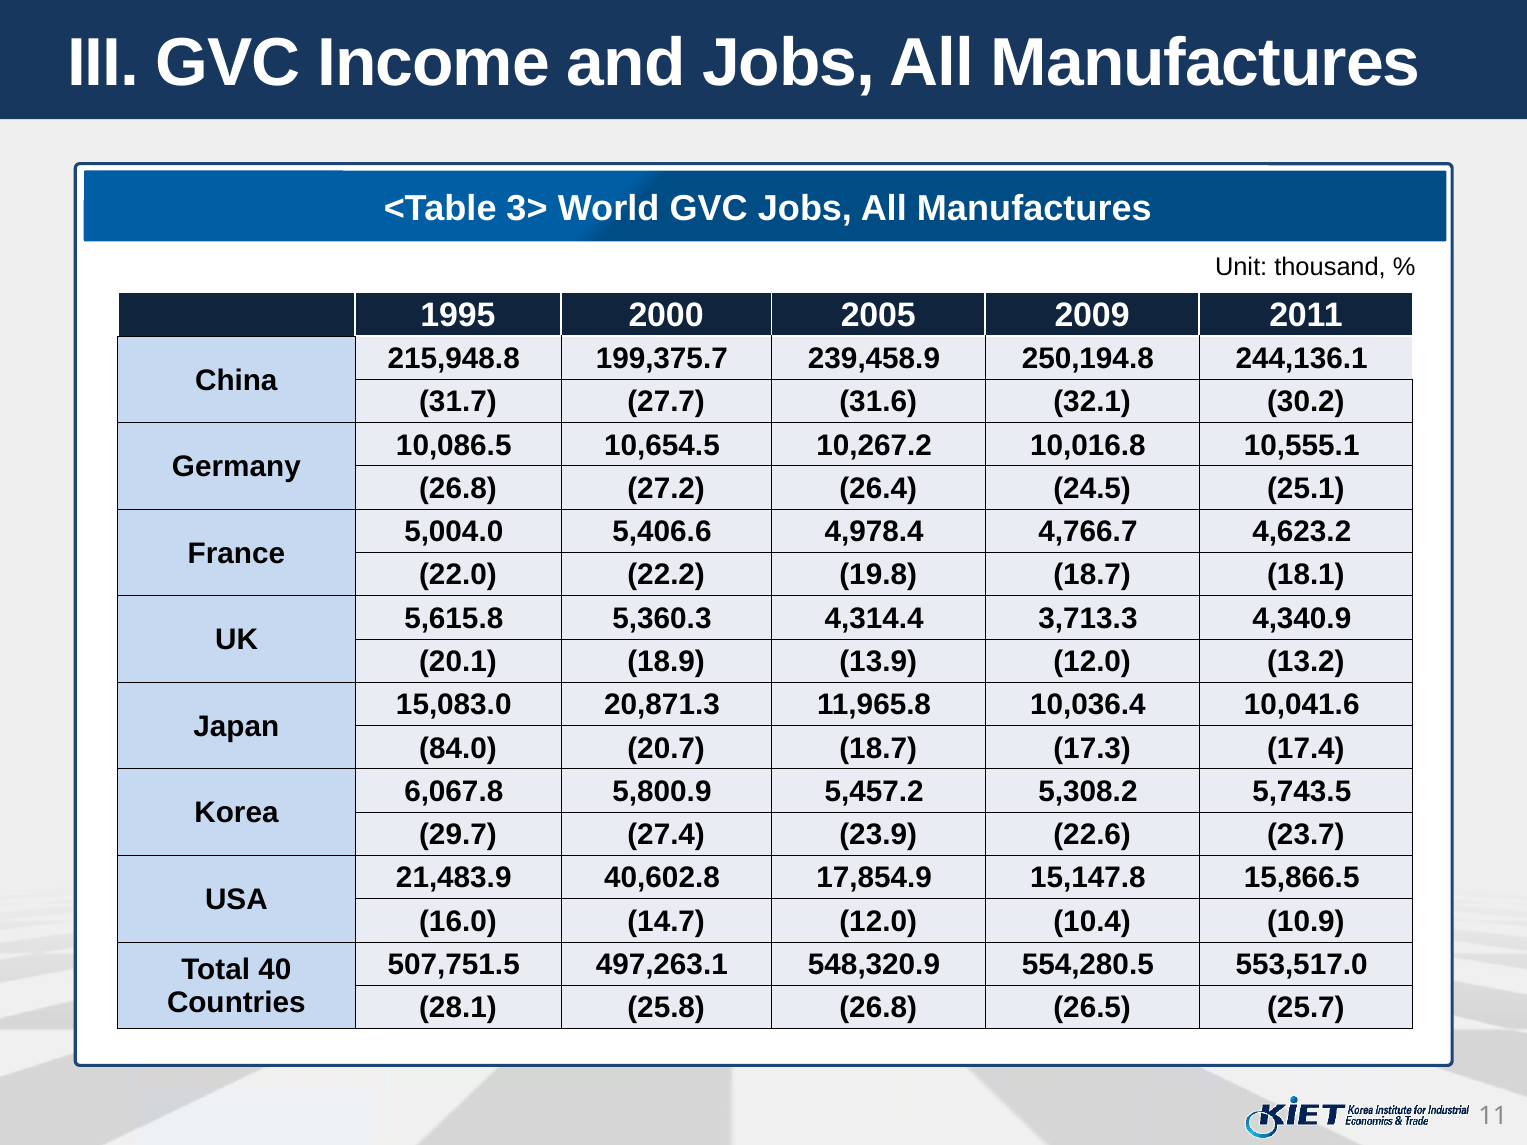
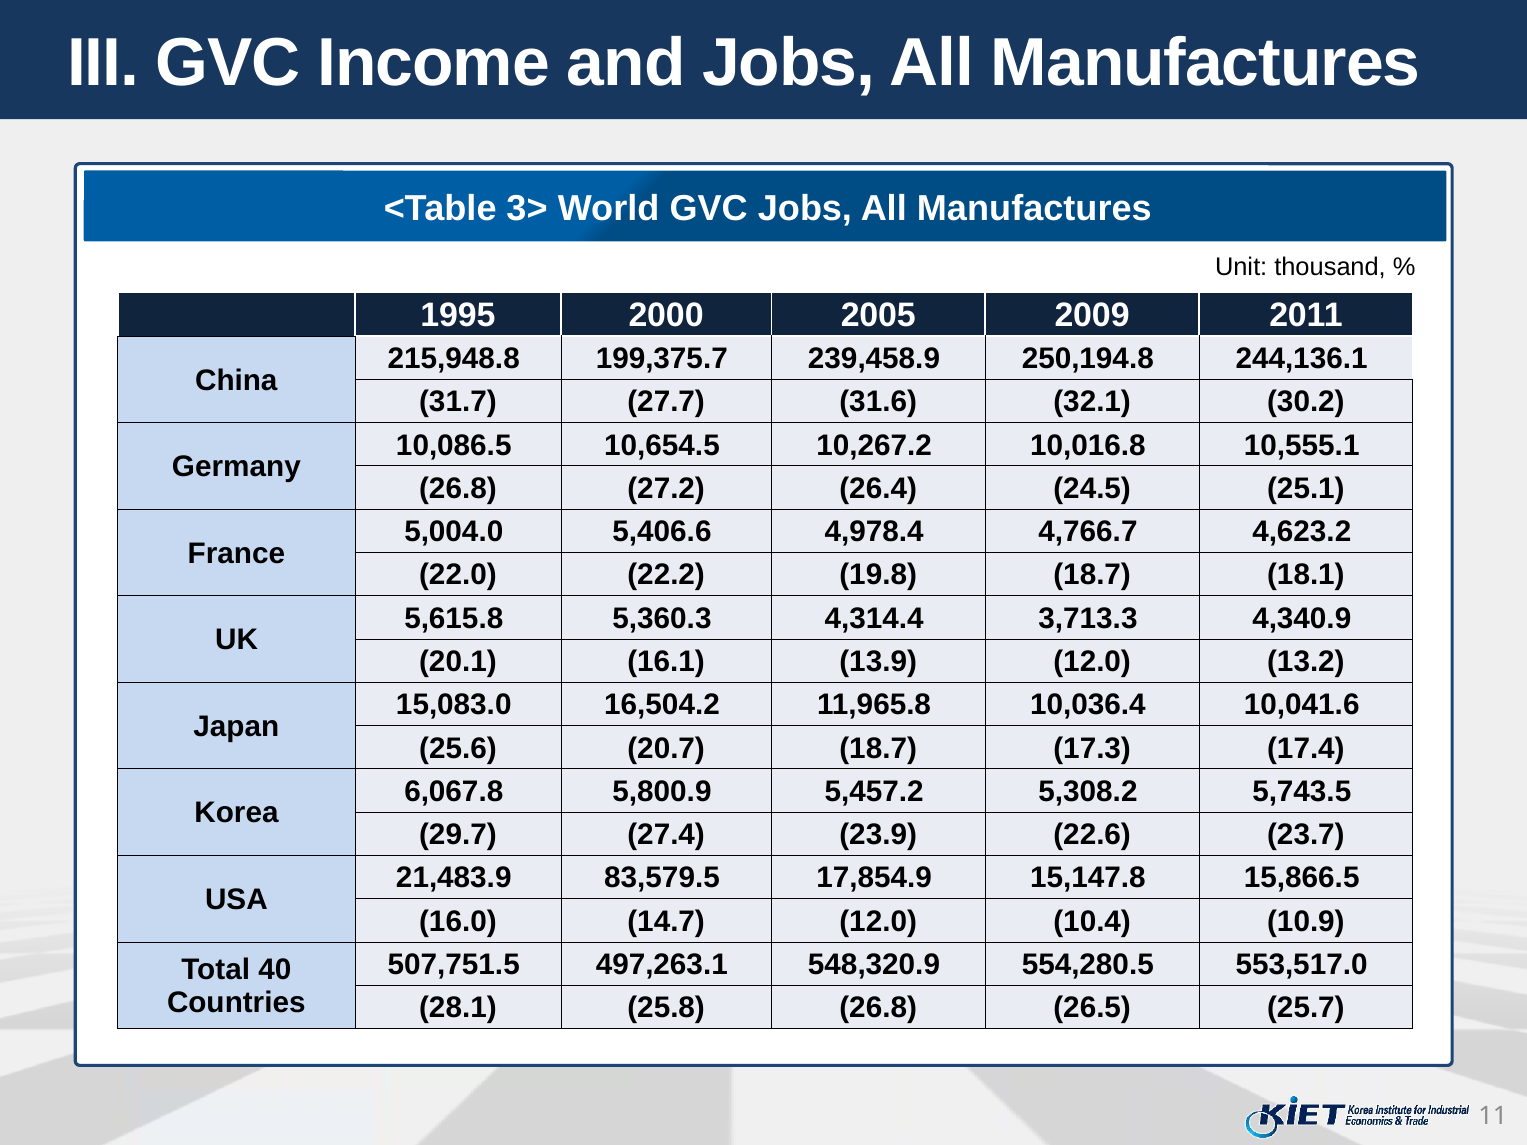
18.9: 18.9 -> 16.1 (666, 662)
20,871.3: 20,871.3 -> 16,504.2 (662, 705)
84.0: 84.0 -> 25.6 (458, 748)
40,602.8: 40,602.8 -> 83,579.5 (662, 878)
